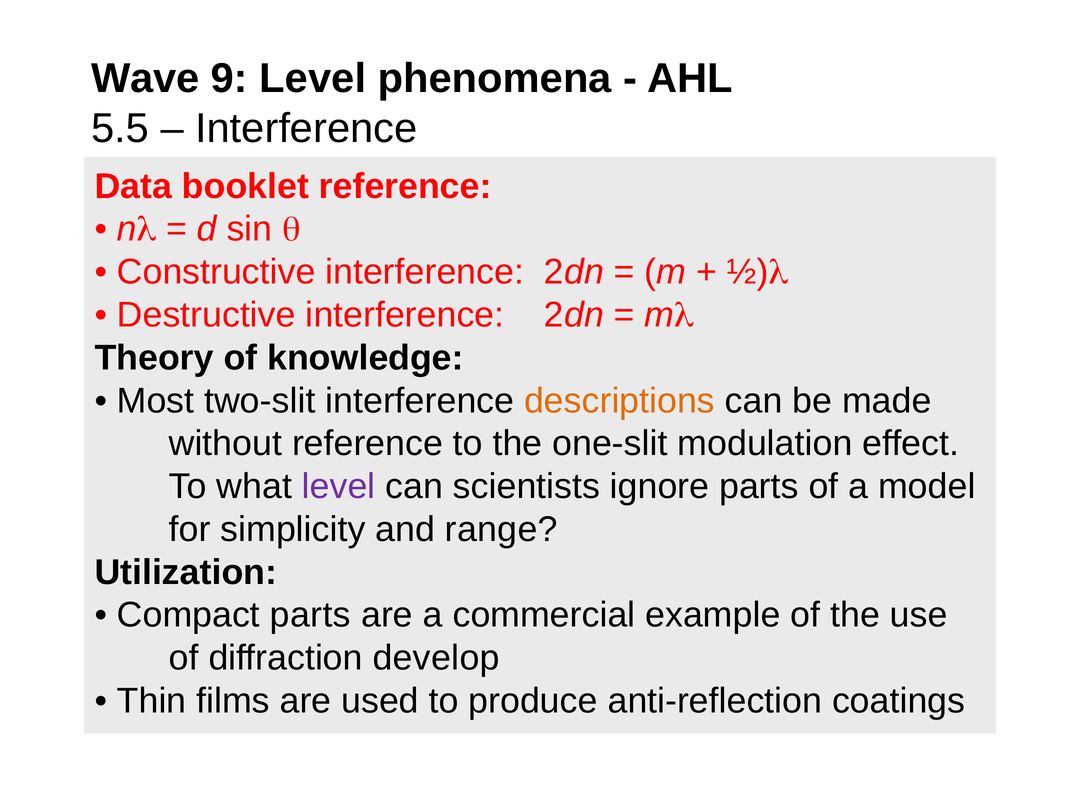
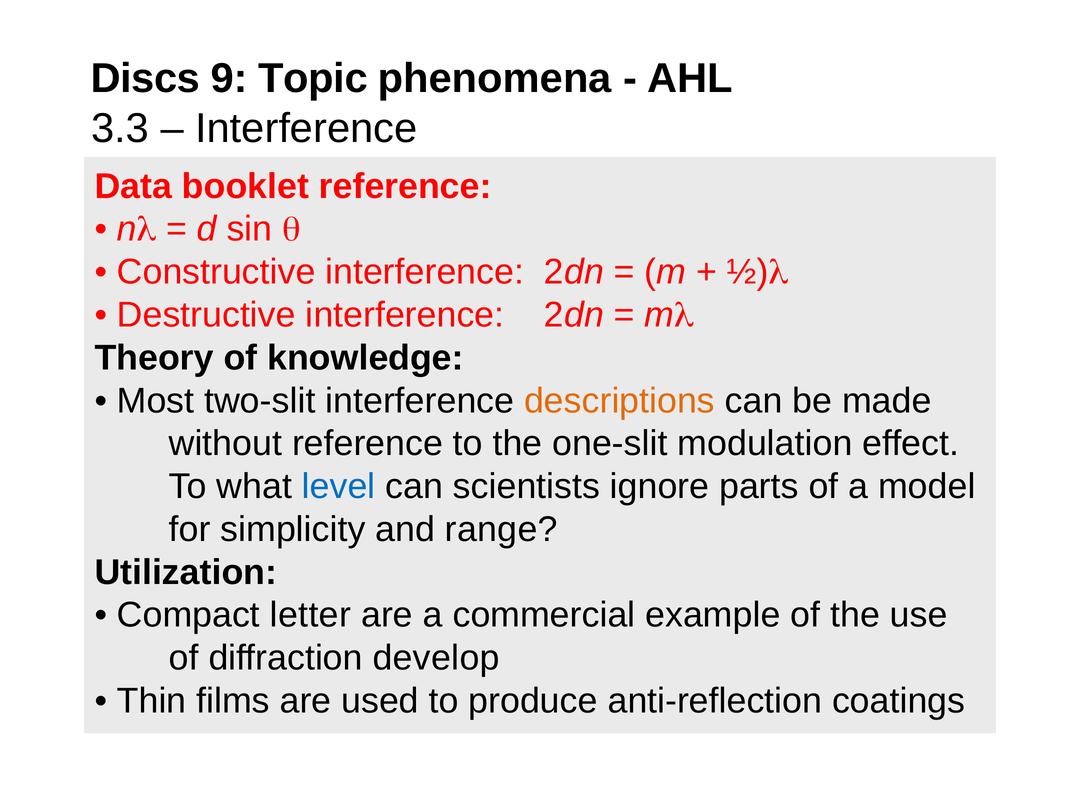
Wave: Wave -> Discs (145, 79)
9 Level: Level -> Topic (313, 79)
5.5: 5.5 -> 3.3 (120, 129)
level colour: purple -> blue (339, 487)
Compact parts: parts -> letter (310, 616)
